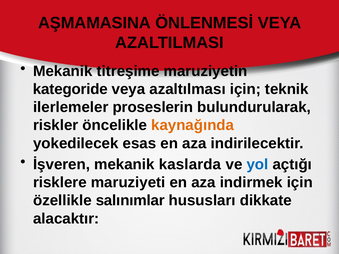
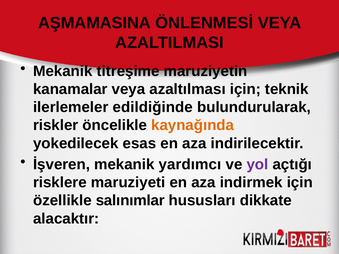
kategoride: kategoride -> kanamalar (70, 89)
proseslerin: proseslerin -> edildiğinde (153, 107)
kaslarda: kaslarda -> yardımcı (190, 165)
yol colour: blue -> purple (257, 165)
